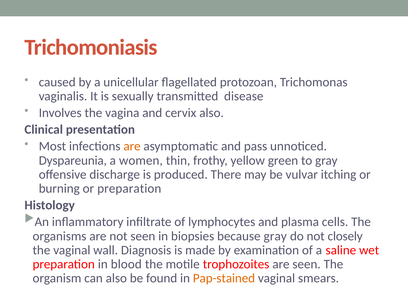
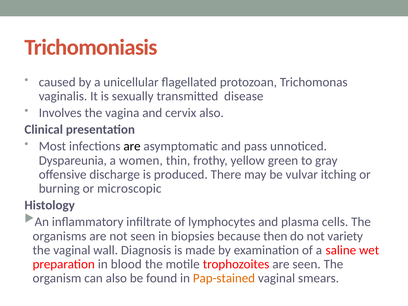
are colour: orange -> black (132, 146)
or preparation: preparation -> microscopic (129, 189)
because gray: gray -> then (275, 236)
closely: closely -> variety (345, 236)
